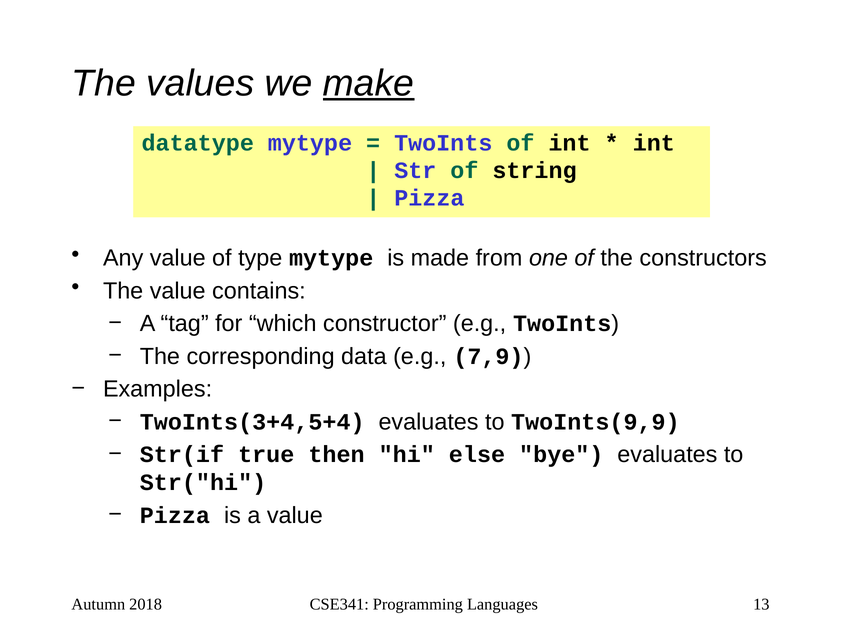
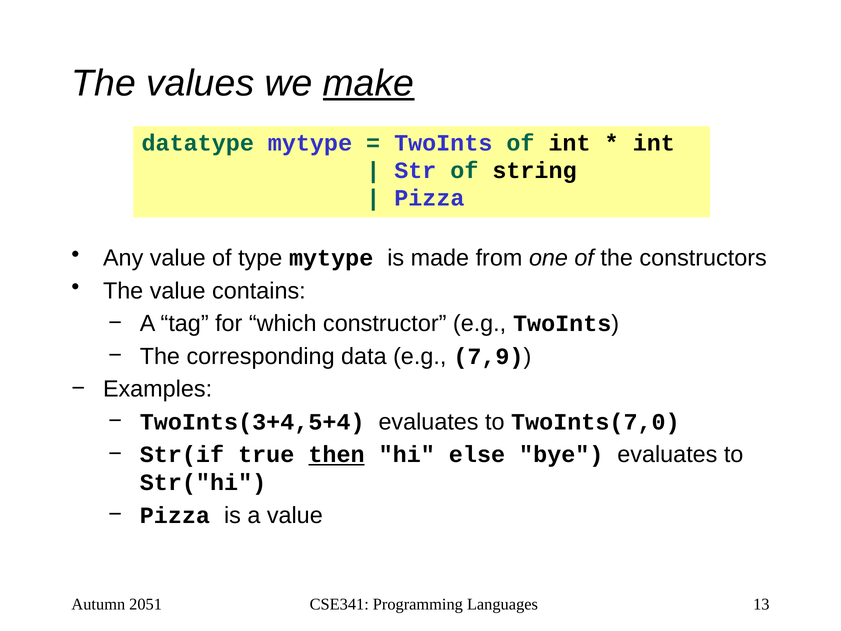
TwoInts(9,9: TwoInts(9,9 -> TwoInts(7,0 (595, 422)
then underline: none -> present (337, 454)
2018: 2018 -> 2051 (146, 604)
